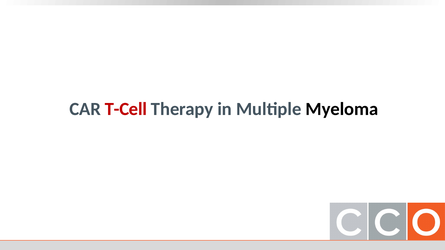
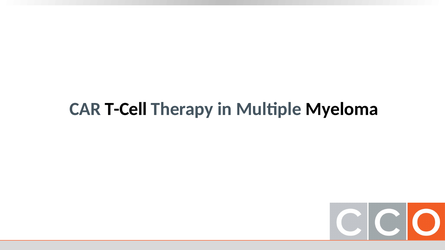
T-Cell colour: red -> black (126, 109)
